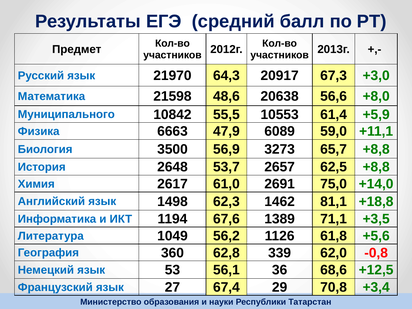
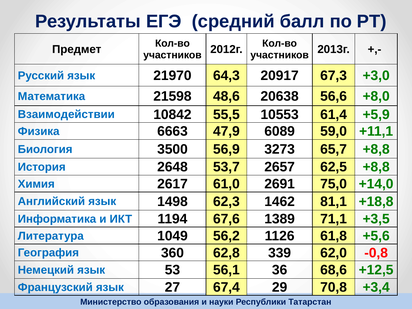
Муниципального: Муниципального -> Взаимодействии (66, 114)
